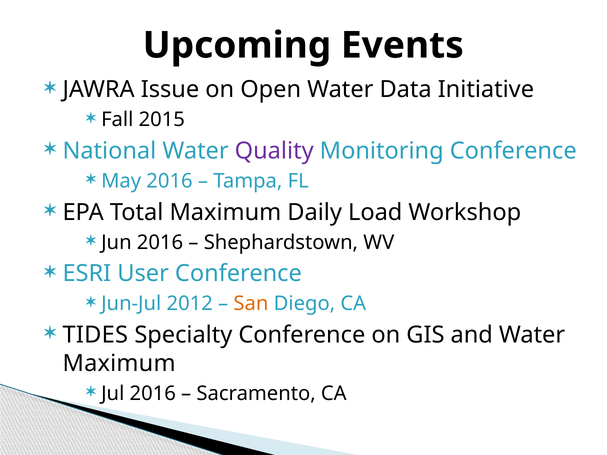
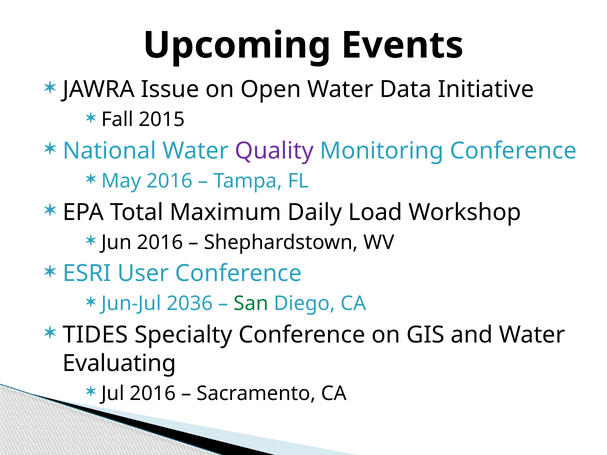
2012: 2012 -> 2036 (190, 304)
San colour: orange -> green (251, 304)
Maximum: Maximum -> Evaluating (119, 364)
